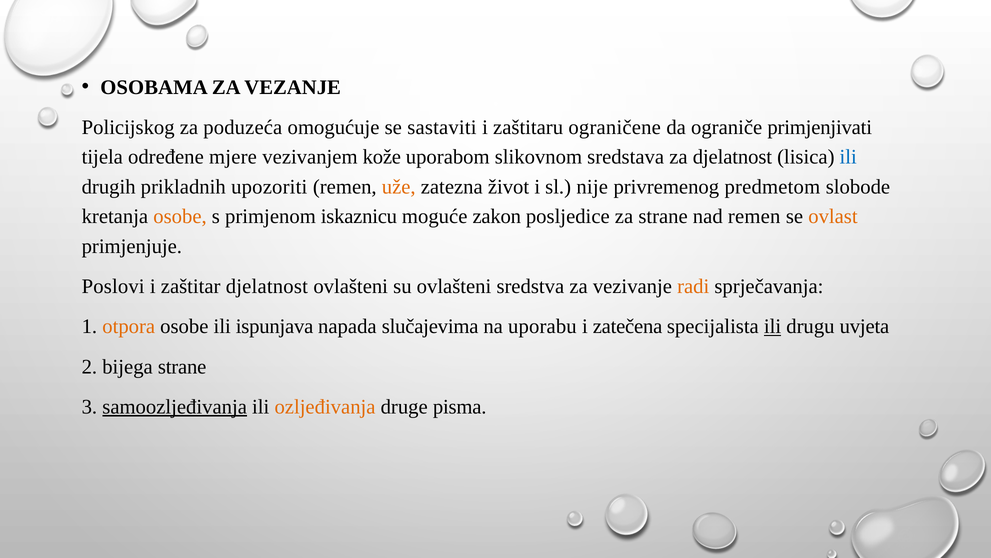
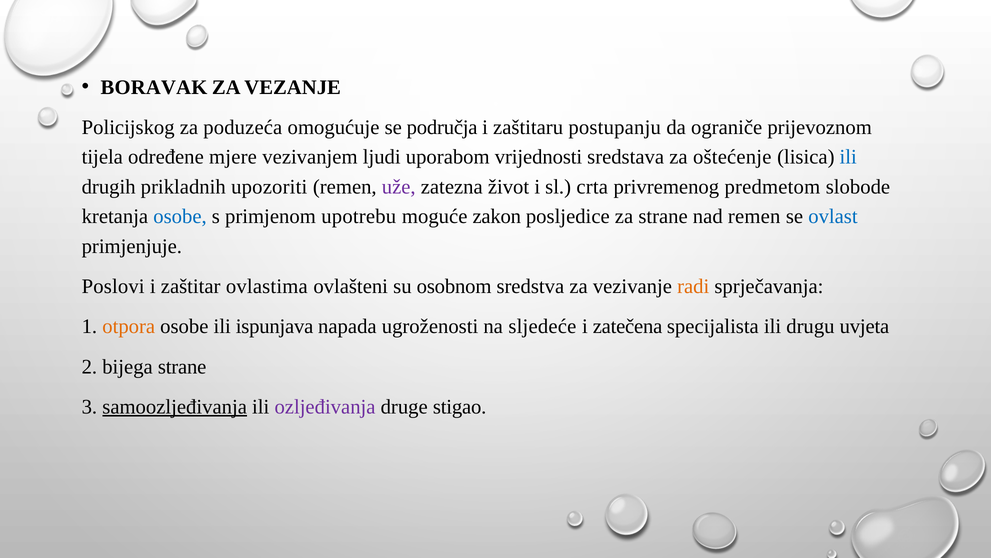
OSOBAMA: OSOBAMA -> BORAVAK (154, 87)
sastaviti: sastaviti -> područja (442, 127)
ograničene: ograničene -> postupanju (615, 127)
primjenjivati: primjenjivati -> prijevoznom (820, 127)
kože: kože -> ljudi (382, 157)
slikovnom: slikovnom -> vrijednosti (539, 157)
za djelatnost: djelatnost -> oštećenje (732, 157)
uže colour: orange -> purple (399, 187)
nije: nije -> crta (592, 187)
osobe colour: orange -> blue (180, 216)
iskaznicu: iskaznicu -> upotrebu (359, 216)
ovlast colour: orange -> blue (833, 216)
zaštitar djelatnost: djelatnost -> ovlastima (267, 286)
su ovlašteni: ovlašteni -> osobnom (454, 286)
slučajevima: slučajevima -> ugroženosti (430, 326)
uporabu: uporabu -> sljedeće (542, 326)
ili underline: present -> none (773, 326)
ozljeđivanja colour: orange -> purple (325, 406)
pisma: pisma -> stigao (460, 406)
